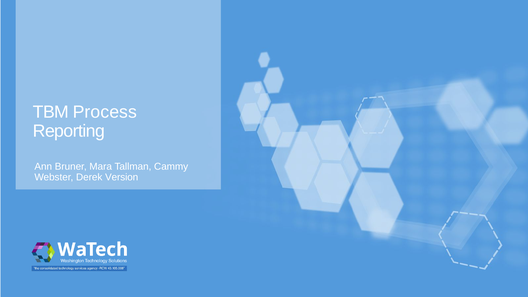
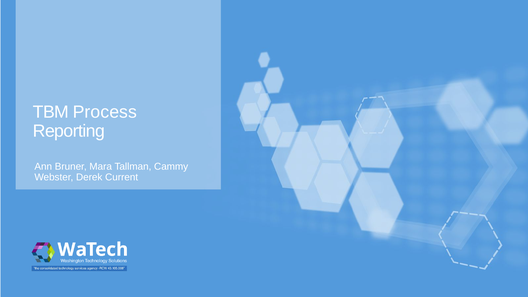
Version: Version -> Current (122, 177)
